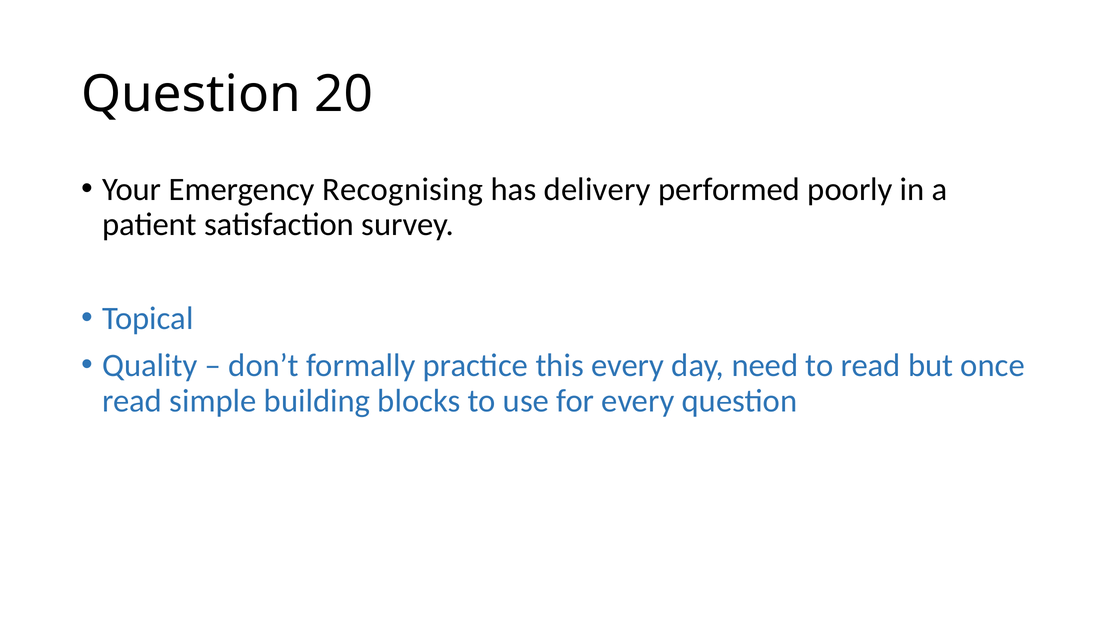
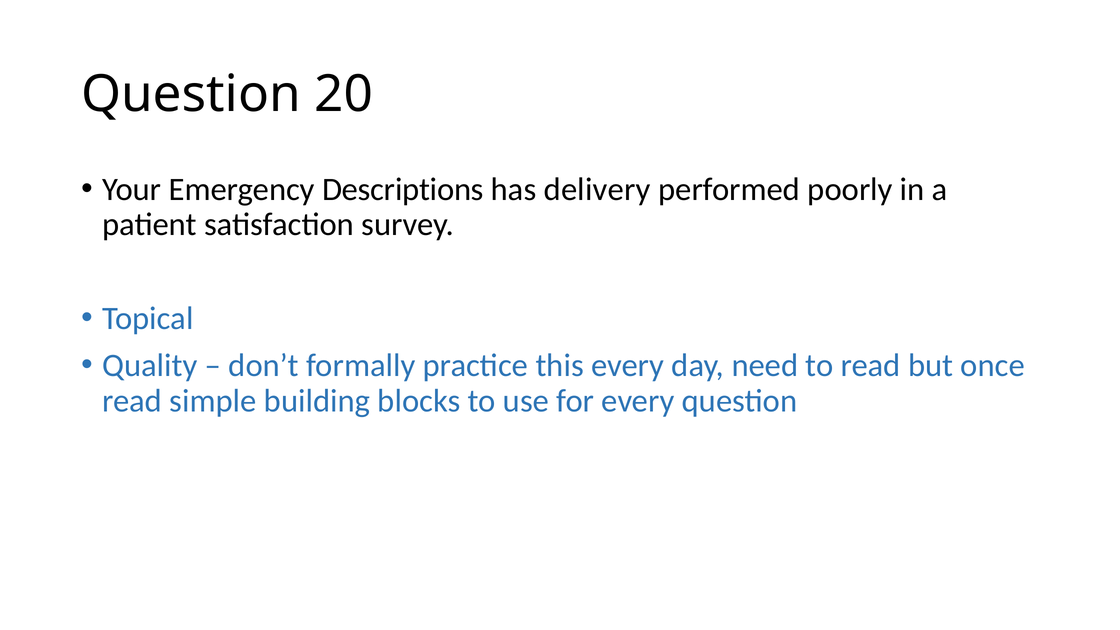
Recognising: Recognising -> Descriptions (403, 189)
